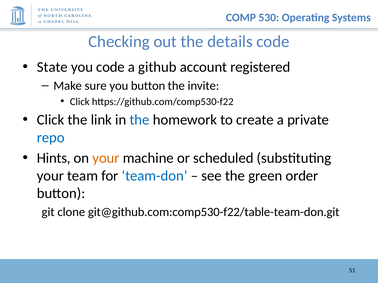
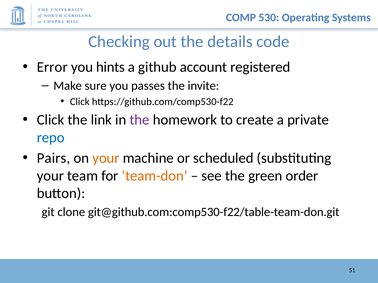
State: State -> Error (52, 67)
you code: code -> hints (111, 67)
you button: button -> passes (148, 86)
the colour: blue -> purple (140, 120)
Hints: Hints -> Pairs (54, 158)
team-don colour: blue -> orange (155, 176)
